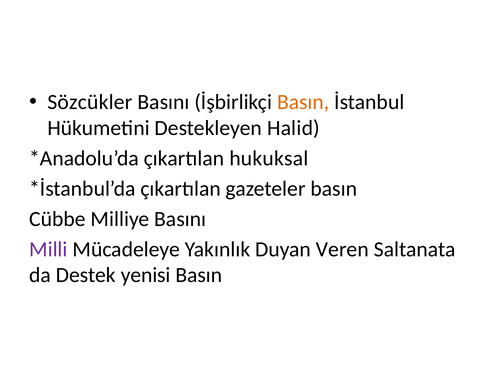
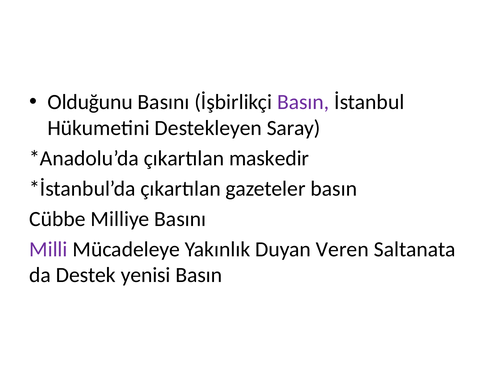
Sözcükler: Sözcükler -> Olduğunu (90, 102)
Basın colour: orange -> purple (303, 102)
Halid: Halid -> Saray (294, 128)
hukuksal: hukuksal -> maskedir (269, 158)
